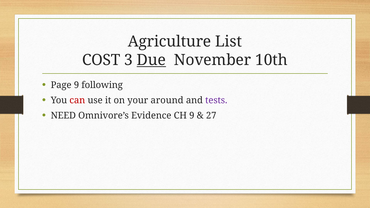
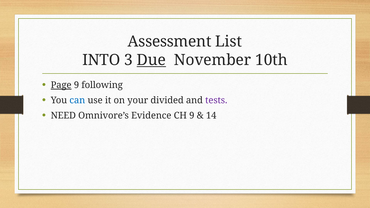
Agriculture: Agriculture -> Assessment (170, 42)
COST: COST -> INTO (101, 60)
Page underline: none -> present (61, 85)
can colour: red -> blue (77, 100)
around: around -> divided (167, 100)
27: 27 -> 14 (211, 116)
